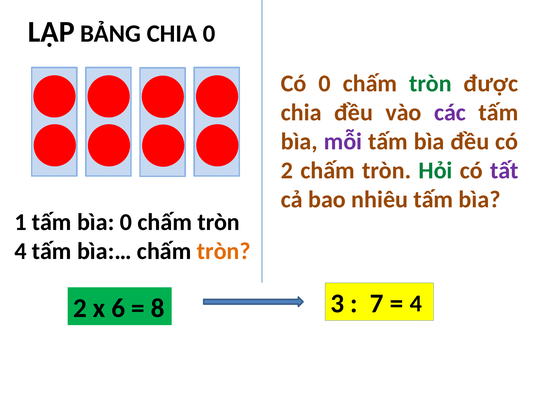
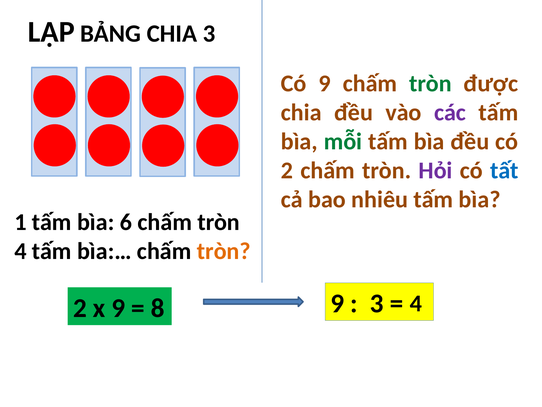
CHIA 0: 0 -> 3 (209, 34)
Có 0: 0 -> 9 (325, 84)
mỗi colour: purple -> green (343, 141)
Hỏi colour: green -> purple (436, 170)
tất colour: purple -> blue (504, 170)
bìa 0: 0 -> 6 (126, 222)
x 6: 6 -> 9 (118, 308)
8 3: 3 -> 9 (337, 303)
7: 7 -> 3 (377, 303)
